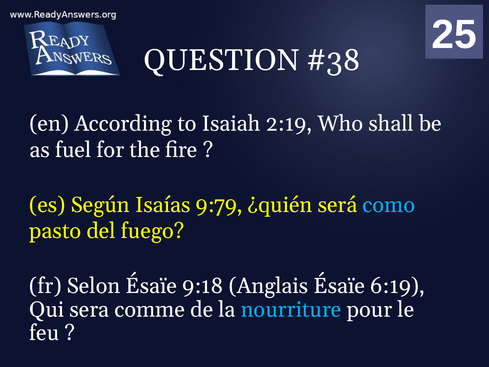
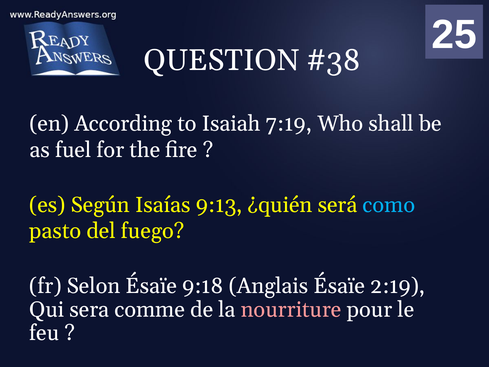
2:19: 2:19 -> 7:19 (289, 124)
9:79: 9:79 -> 9:13 (219, 205)
6:19: 6:19 -> 2:19 (398, 286)
nourriture colour: light blue -> pink (291, 309)
